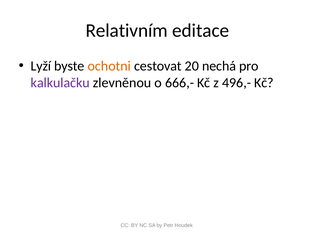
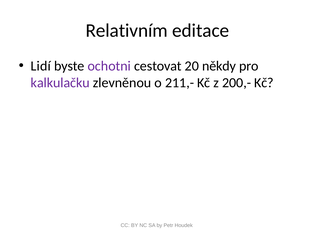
Lyží: Lyží -> Lidí (41, 66)
ochotni colour: orange -> purple (109, 66)
nechá: nechá -> někdy (219, 66)
666,-: 666,- -> 211,- (180, 83)
496,-: 496,- -> 200,- (237, 83)
